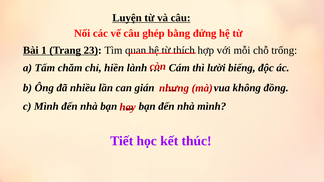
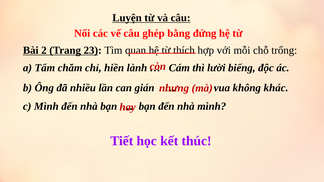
1: 1 -> 2 (44, 50)
đồng: đồng -> khác (276, 88)
